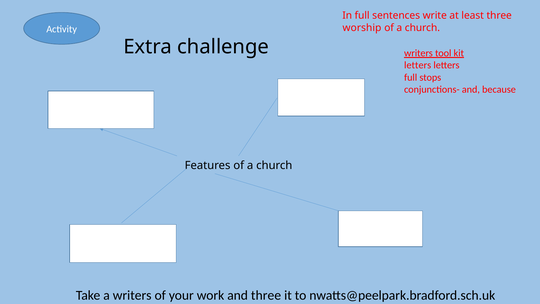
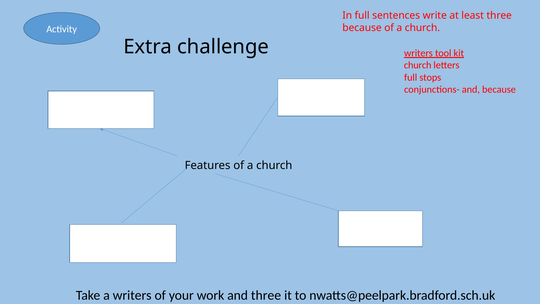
worship: worship -> because (362, 28)
letters: letters -> church (418, 65)
